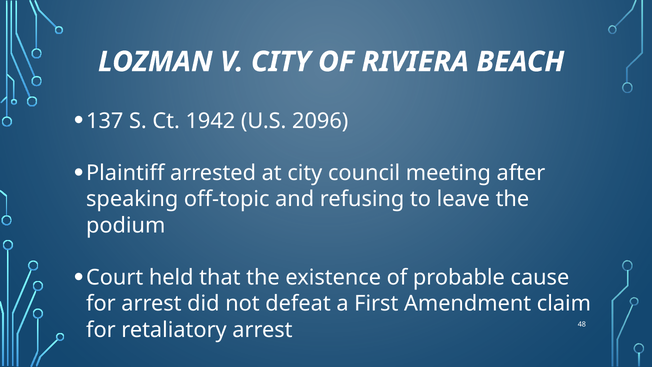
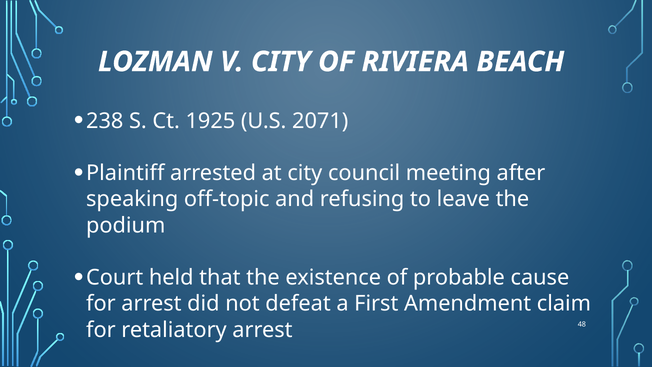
137: 137 -> 238 (105, 121)
1942: 1942 -> 1925 (210, 121)
2096: 2096 -> 2071 (320, 121)
